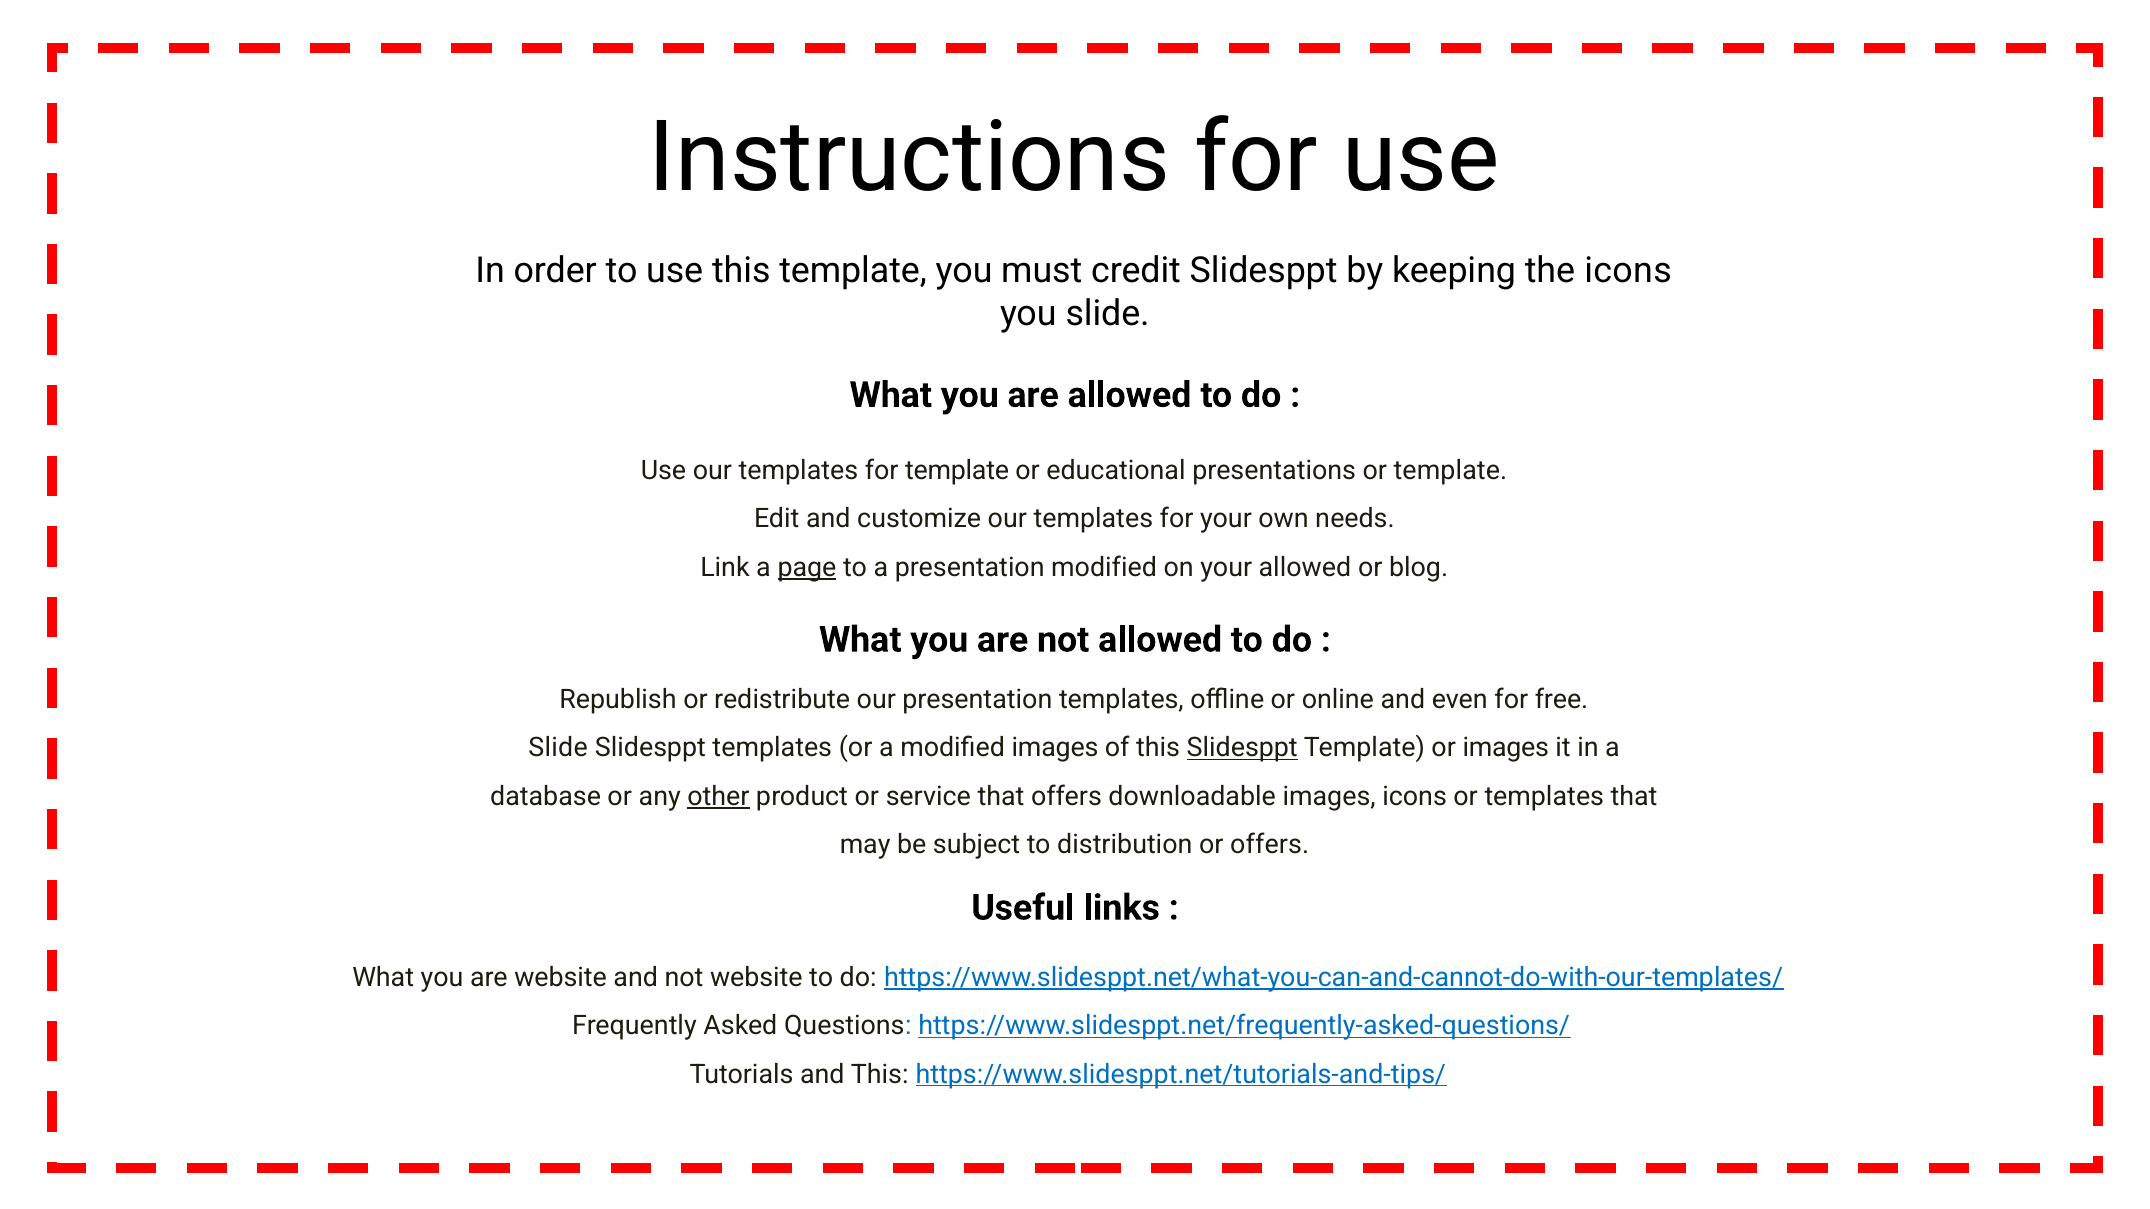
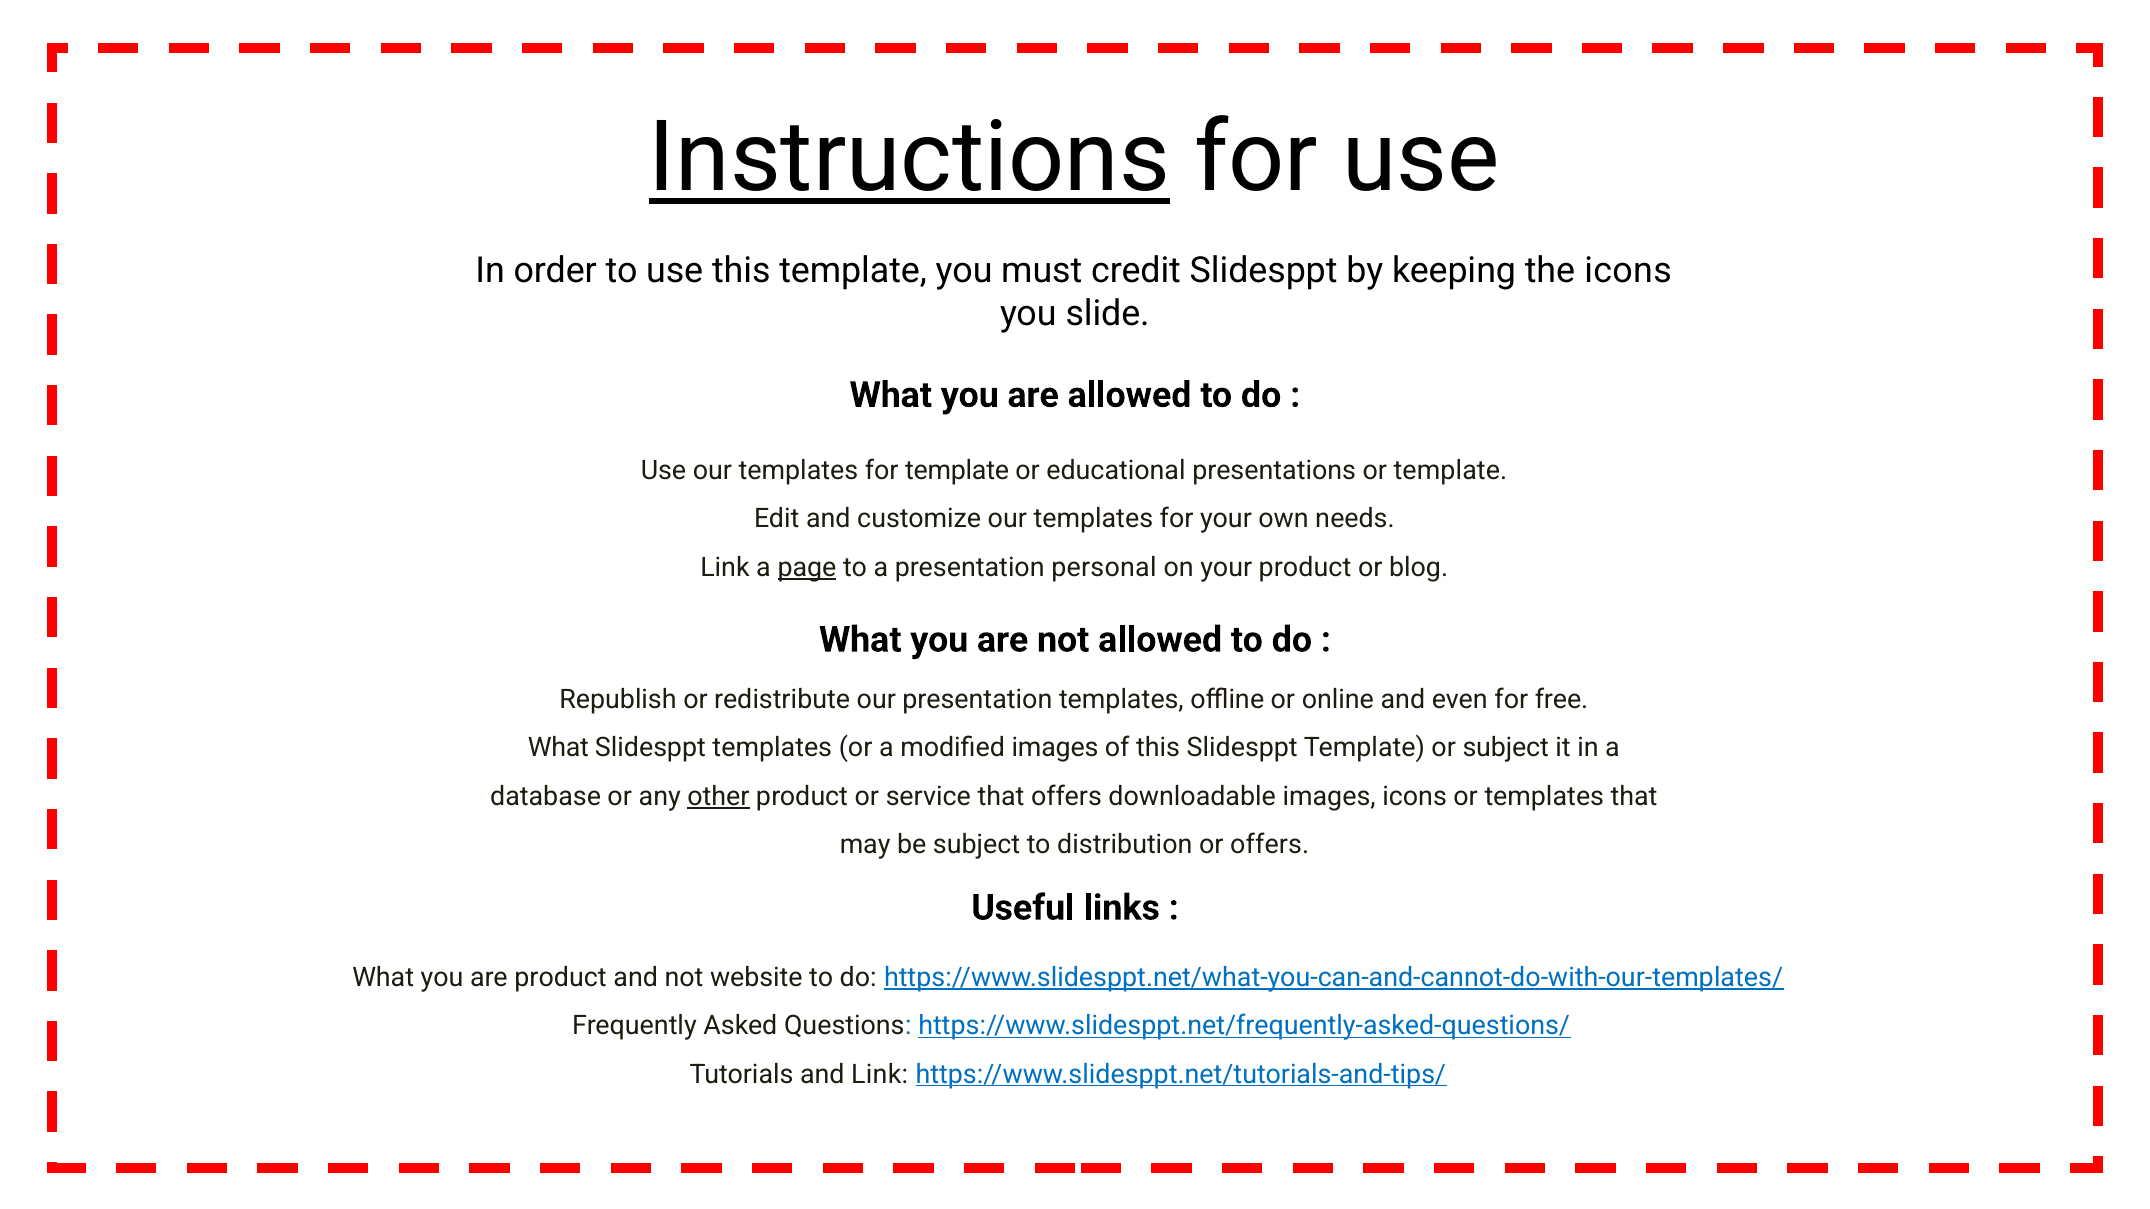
Instructions underline: none -> present (909, 158)
presentation modified: modified -> personal (1104, 568)
your allowed: allowed -> product (1305, 568)
Slide: Slide -> What (558, 748)
Slidesppt underline: present -> none (1242, 748)
or images: images -> subject (1506, 748)
are website: website -> product (561, 978)
and This: This -> Link (880, 1075)
